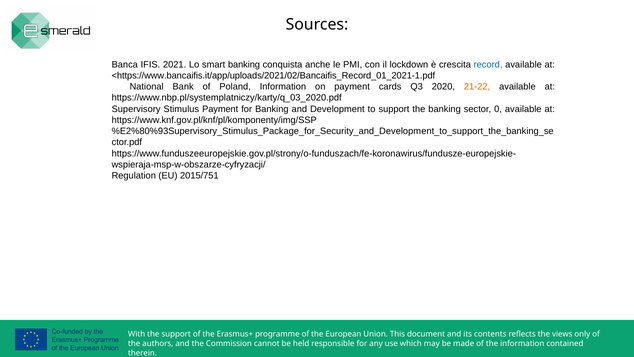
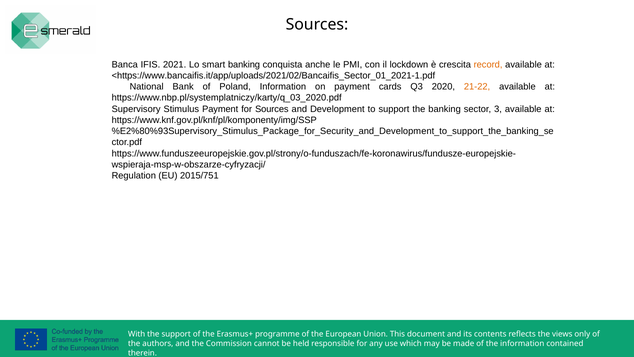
record colour: blue -> orange (488, 65)
<https://www.bancaifis.it/app/uploads/2021/02/Bancaifis_Record_01_2021-1.pdf: <https://www.bancaifis.it/app/uploads/2021/02/Bancaifis_Record_01_2021-1.pdf -> <https://www.bancaifis.it/app/uploads/2021/02/Bancaifis_Sector_01_2021-1.pdf (273, 76)
for Banking: Banking -> Sources (272, 109)
0: 0 -> 3 (498, 109)
